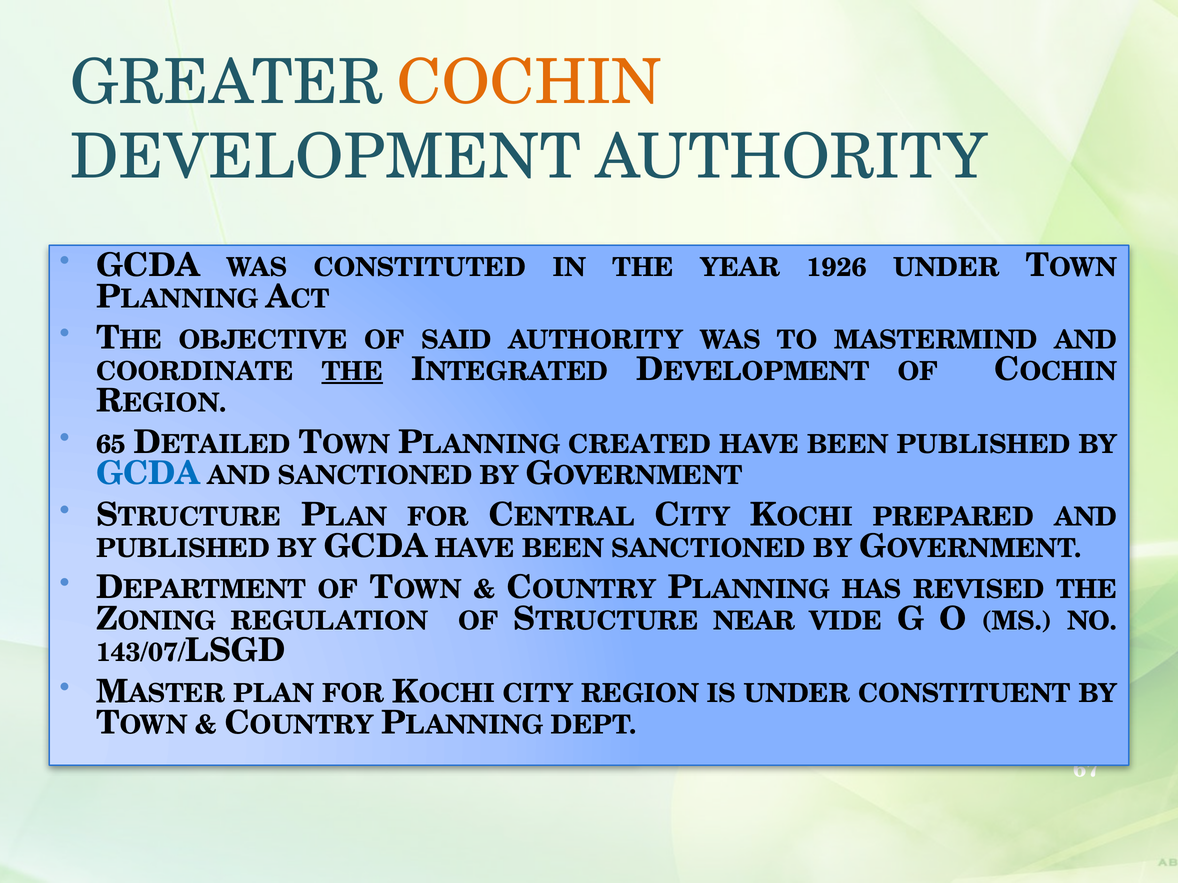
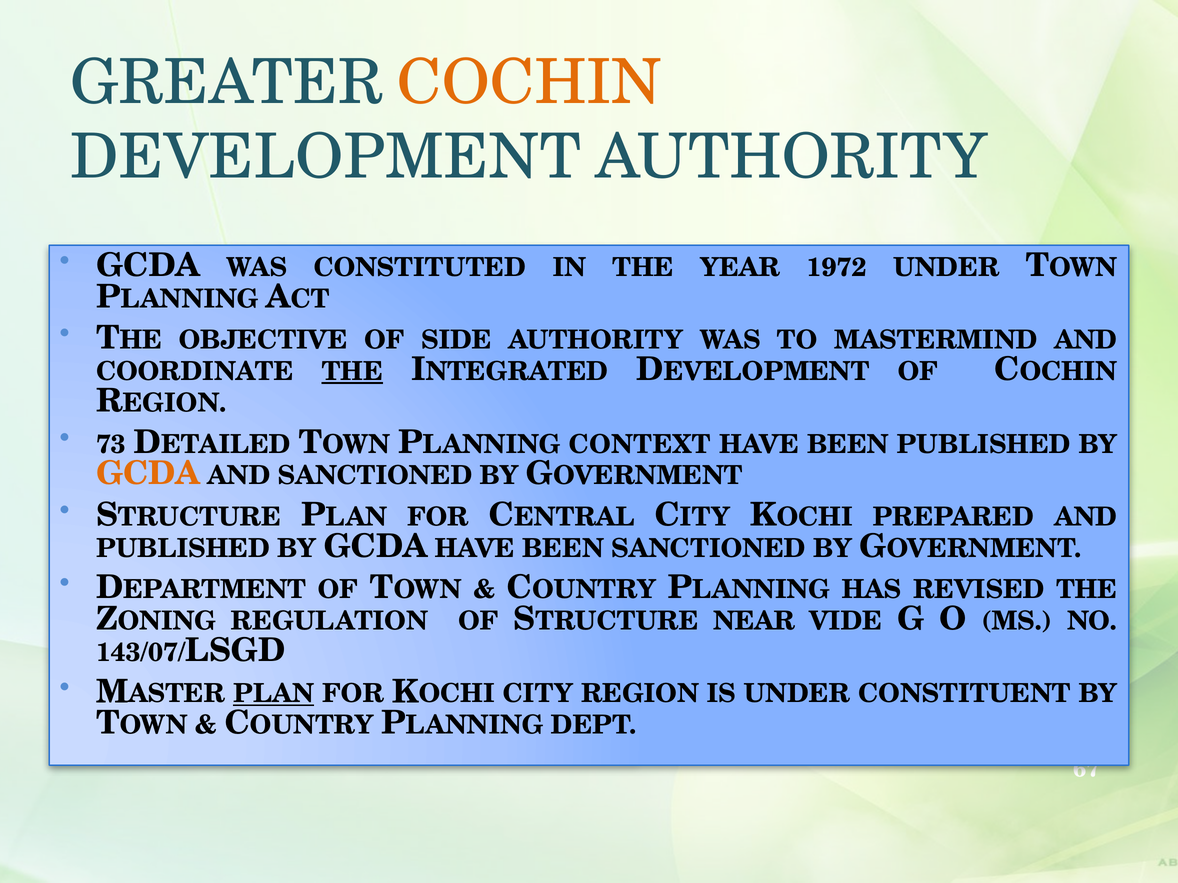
1926: 1926 -> 1972 (837, 268)
SAID: SAID -> SIDE (456, 341)
65: 65 -> 73 (111, 445)
CREATED: CREATED -> CONTEXT (640, 445)
GCDA colour: blue -> orange (148, 474)
PLAN underline: none -> present (274, 694)
